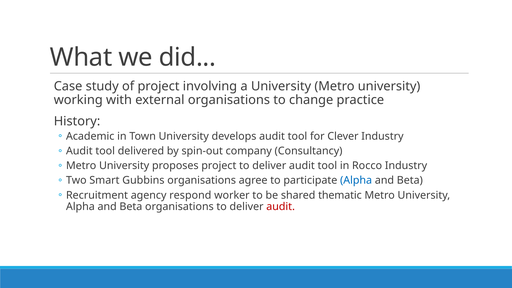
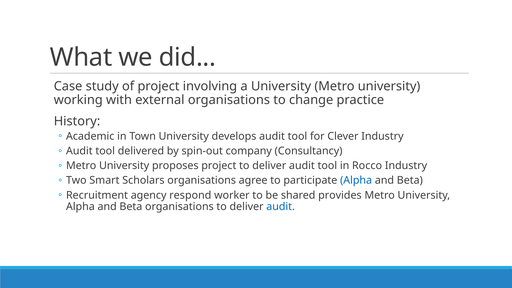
Gubbins: Gubbins -> Scholars (143, 180)
thematic: thematic -> provides (340, 195)
audit colour: red -> blue (281, 207)
